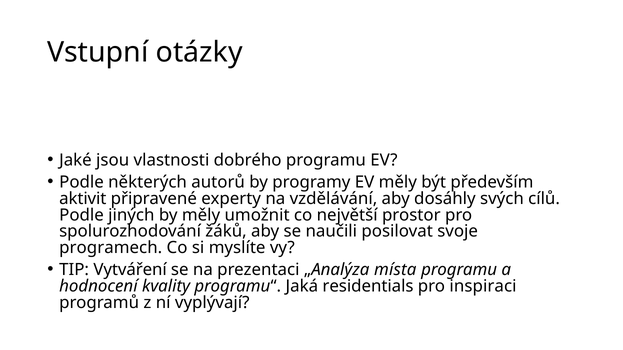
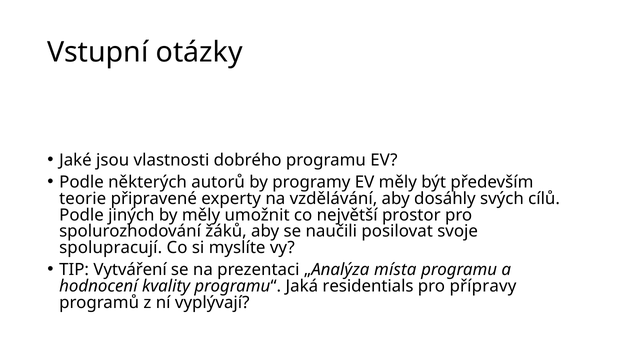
aktivit: aktivit -> teorie (83, 199)
programech: programech -> spolupracují (111, 248)
inspiraci: inspiraci -> přípravy (483, 287)
